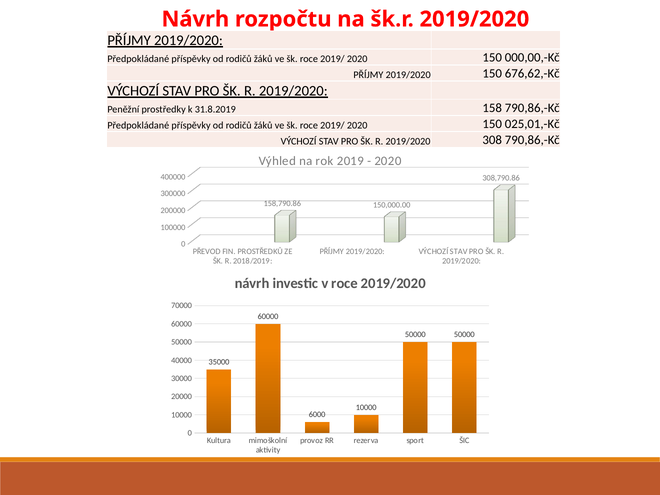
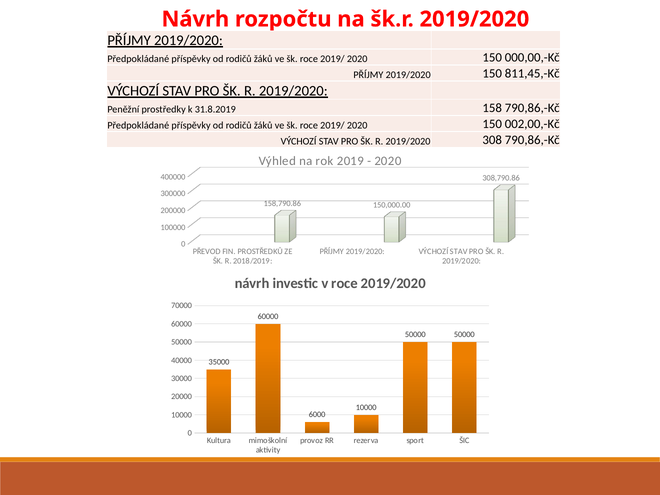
676,62,-Kč: 676,62,-Kč -> 811,45,-Kč (532, 74)
025,01,-Kč: 025,01,-Kč -> 002,00,-Kč (532, 124)
